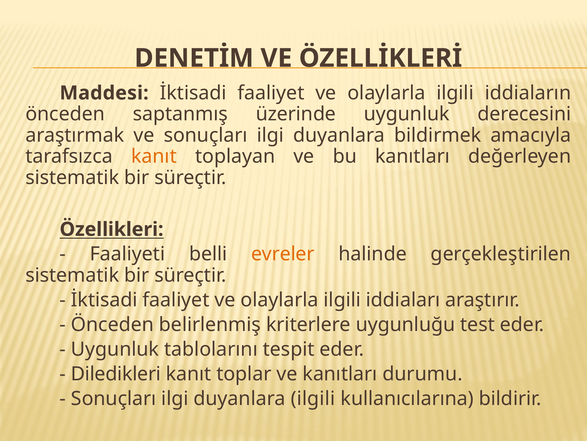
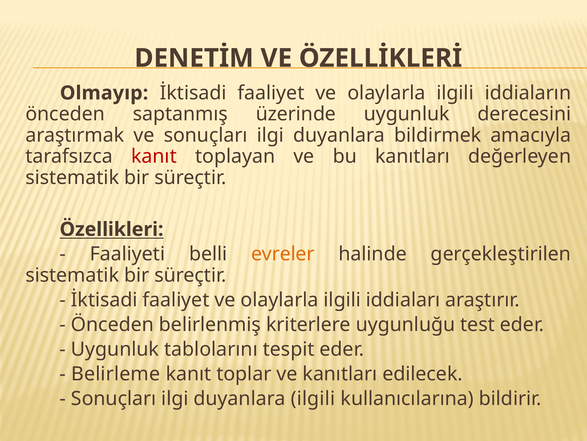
Maddesi: Maddesi -> Olmayıp (104, 93)
kanıt colour: orange -> red (154, 156)
Diledikleri: Diledikleri -> Belirleme (116, 373)
durumu: durumu -> edilecek (423, 373)
